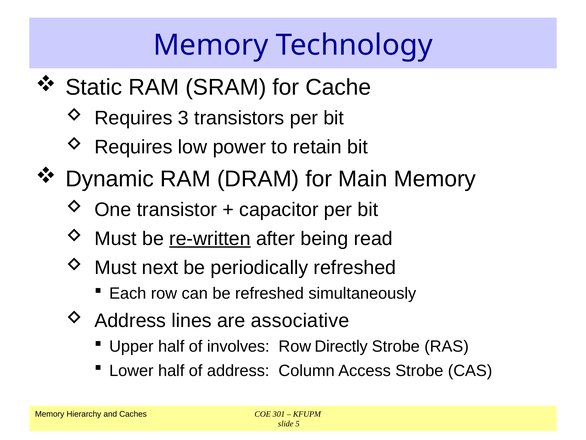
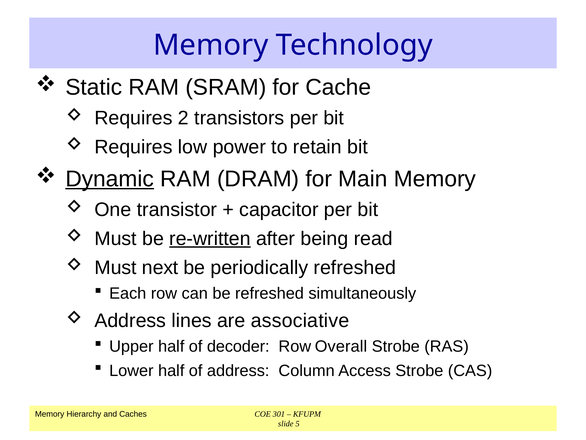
3: 3 -> 2 (183, 118)
Dynamic underline: none -> present (110, 179)
involves: involves -> decoder (238, 346)
Directly: Directly -> Overall (341, 346)
